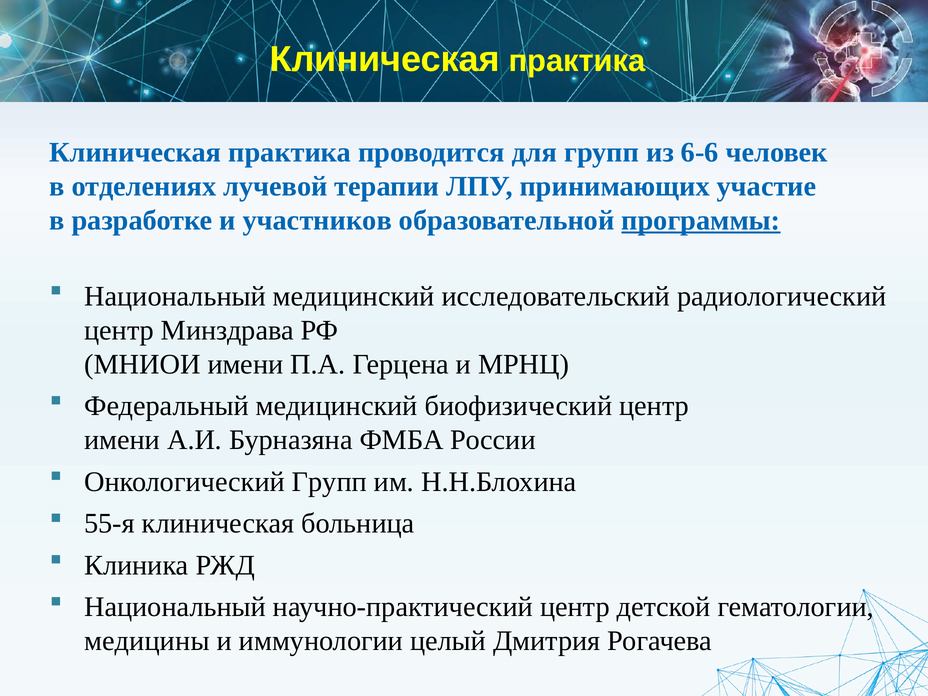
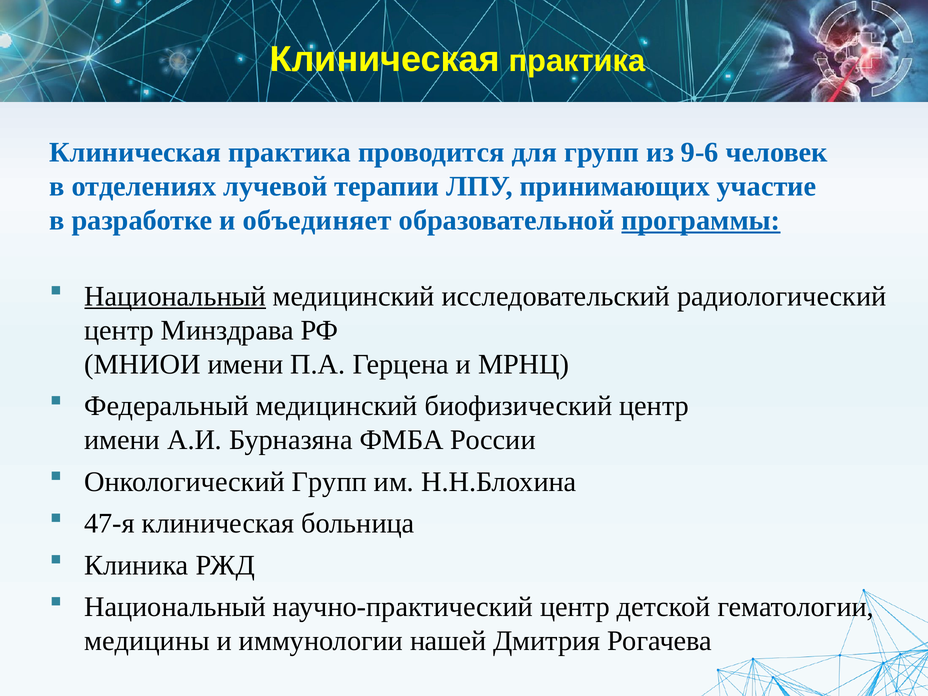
6-6: 6-6 -> 9-6 (700, 152)
участников: участников -> объединяет (317, 220)
Национальный underline: none -> present (175, 296)
55-я: 55-я -> 47-я (110, 523)
целый: целый -> нашей (448, 641)
